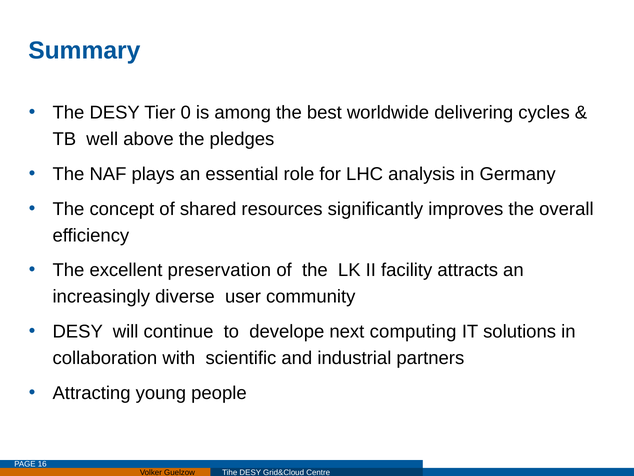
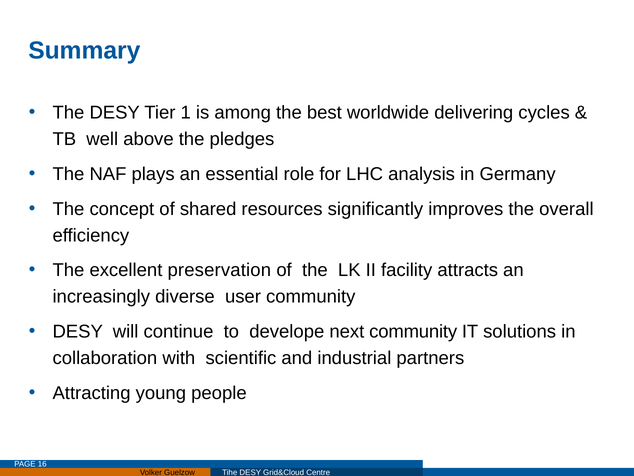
0: 0 -> 1 (186, 113)
next computing: computing -> community (413, 331)
